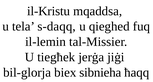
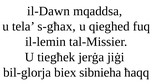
il-Kristu: il-Kristu -> il-Dawn (48, 11)
s-daqq: s-daqq -> s-għax (57, 27)
